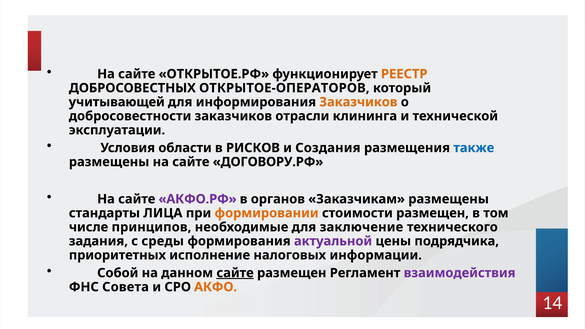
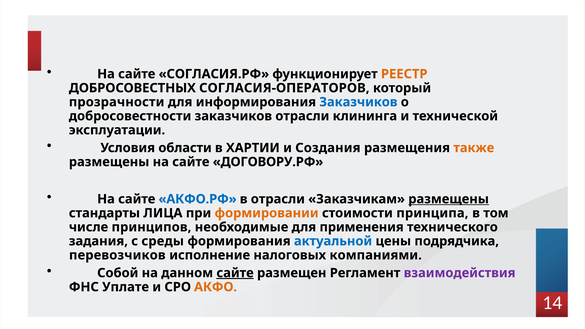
ОТКРЫТОЕ.РФ: ОТКРЫТОЕ.РФ -> СОГЛАСИЯ.РФ (214, 74)
ОТКРЫТОЕ-ОПЕРАТОРОВ: ОТКРЫТОЕ-ОПЕРАТОРОВ -> СОГЛАСИЯ-ОПЕРАТОРОВ (284, 88)
учитывающей: учитывающей -> прозрачности (117, 102)
Заказчиков colour: orange -> blue (358, 102)
РИСКОВ: РИСКОВ -> ХАРТИИ (253, 148)
также colour: blue -> orange (474, 148)
АКФО.РФ colour: purple -> blue (198, 199)
в органов: органов -> отрасли (278, 199)
размещены underline: none -> present (449, 199)
стоимости размещен: размещен -> принципа (432, 213)
заключение: заключение -> применения (362, 227)
актуальной colour: purple -> blue (333, 241)
приоритетных: приоритетных -> перевозчиков (117, 255)
информации: информации -> компаниями (376, 255)
Совета: Совета -> Уплате (126, 287)
